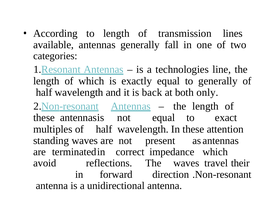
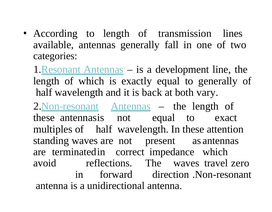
technologies: technologies -> development (182, 69)
only: only -> vary (207, 92)
their: their -> zero (240, 163)
